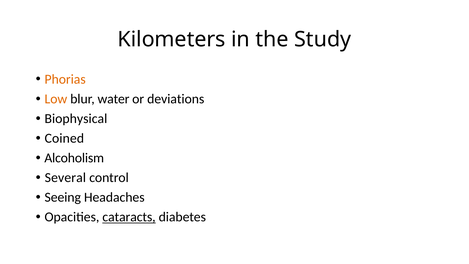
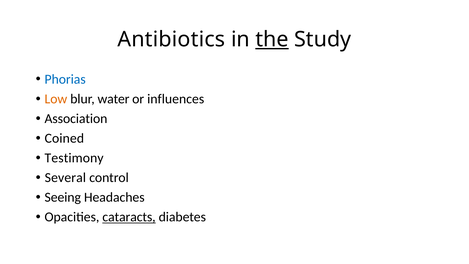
Kilometers: Kilometers -> Antibiotics (171, 39)
the underline: none -> present (272, 39)
Phorias colour: orange -> blue (65, 79)
deviations: deviations -> influences (176, 99)
Biophysical: Biophysical -> Association (76, 119)
Alcoholism: Alcoholism -> Testimony (74, 158)
